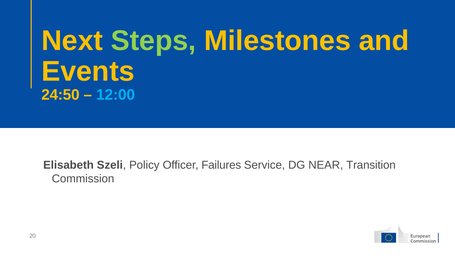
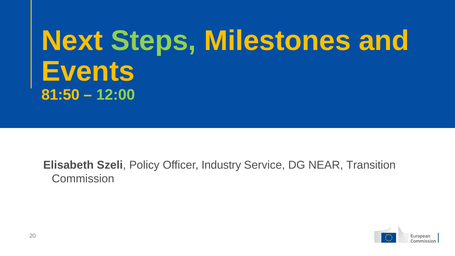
24:50: 24:50 -> 81:50 (60, 95)
12:00 colour: light blue -> light green (116, 95)
Failures: Failures -> Industry (221, 165)
